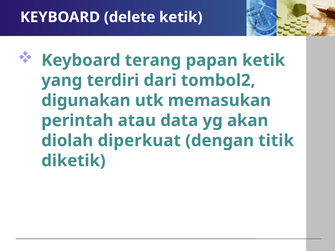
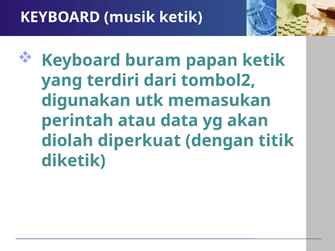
delete: delete -> musik (130, 17)
terang: terang -> buram (153, 60)
